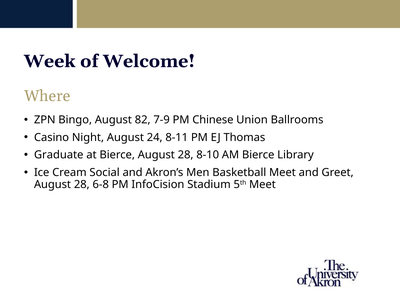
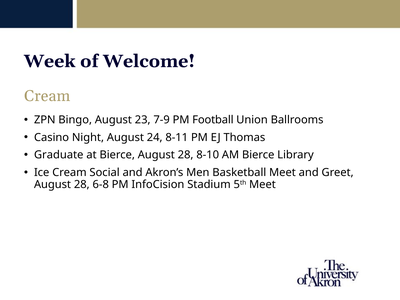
Where: Where -> Cream (47, 96)
82: 82 -> 23 (143, 120)
Chinese: Chinese -> Football (213, 120)
